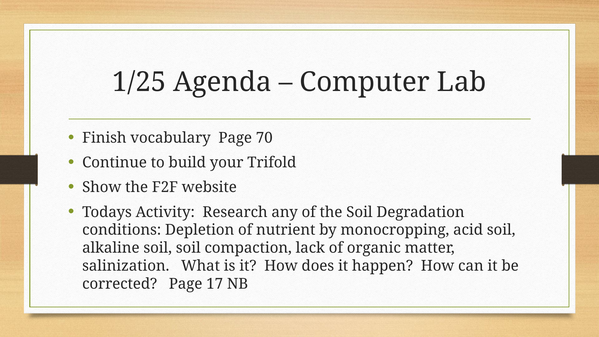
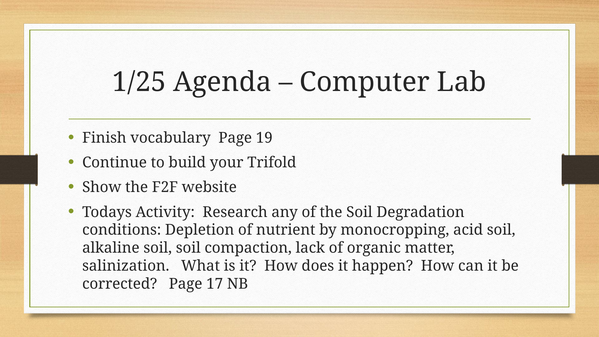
70: 70 -> 19 (264, 138)
